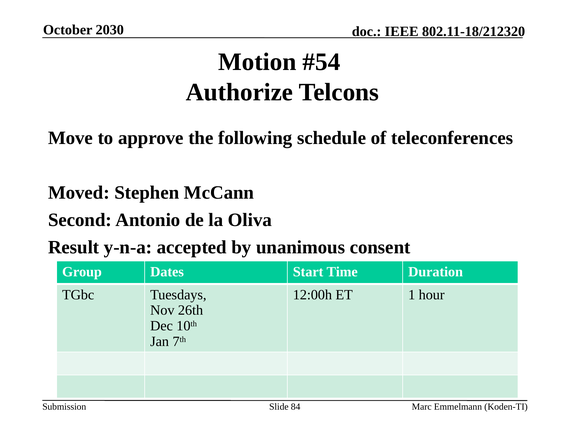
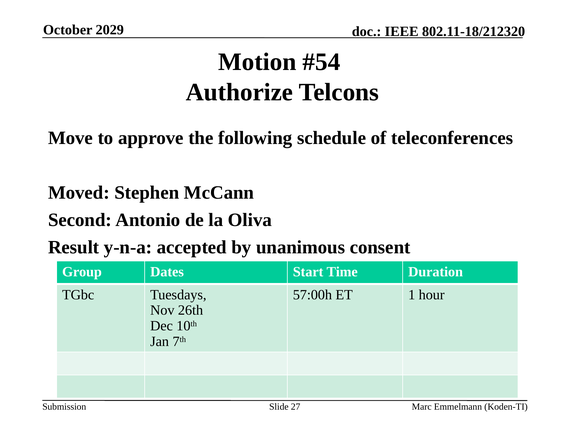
2030: 2030 -> 2029 (110, 30)
12:00h: 12:00h -> 57:00h (312, 294)
84: 84 -> 27 (296, 406)
